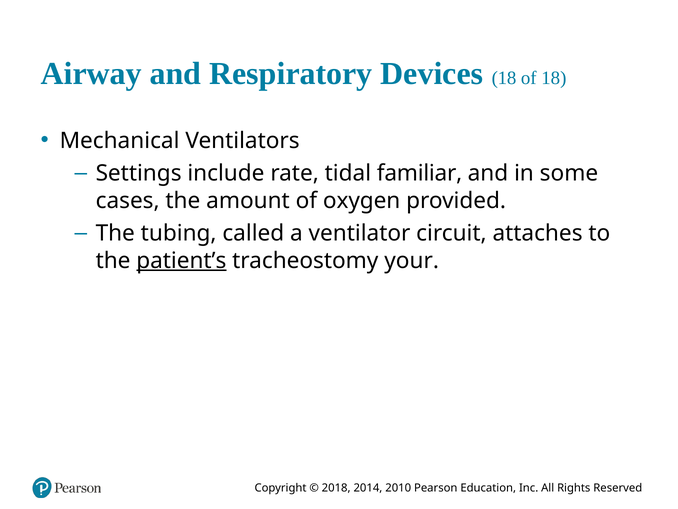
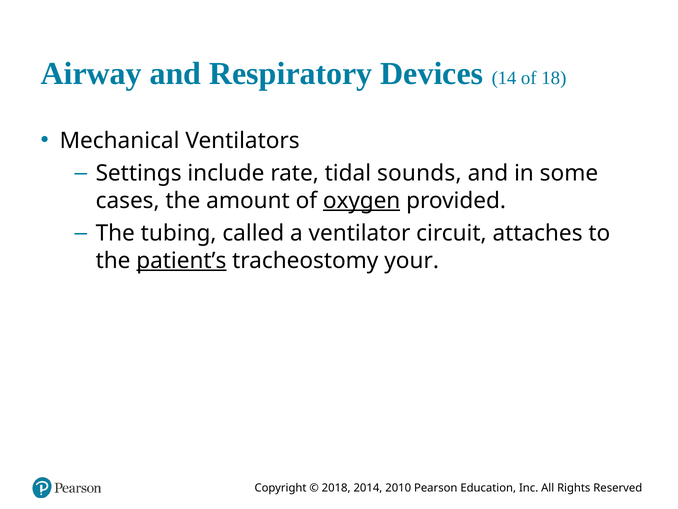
Devices 18: 18 -> 14 (504, 78)
familiar: familiar -> sounds (419, 173)
oxygen underline: none -> present (362, 200)
